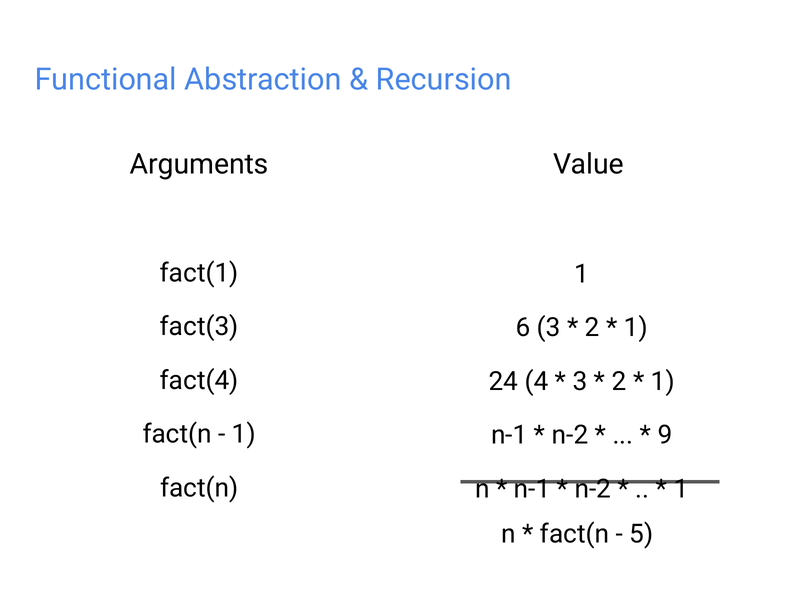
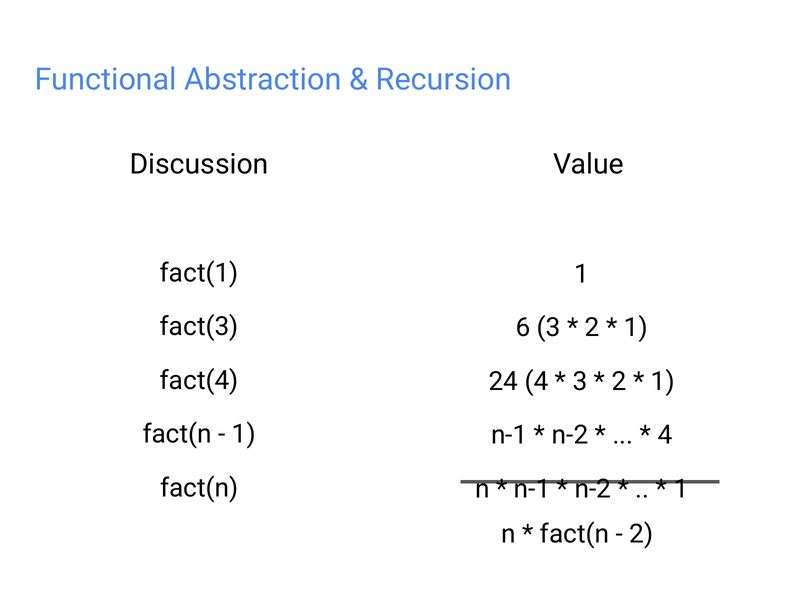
Arguments: Arguments -> Discussion (199, 164)
9: 9 -> 4 (665, 435)
5: 5 -> 2 (641, 534)
